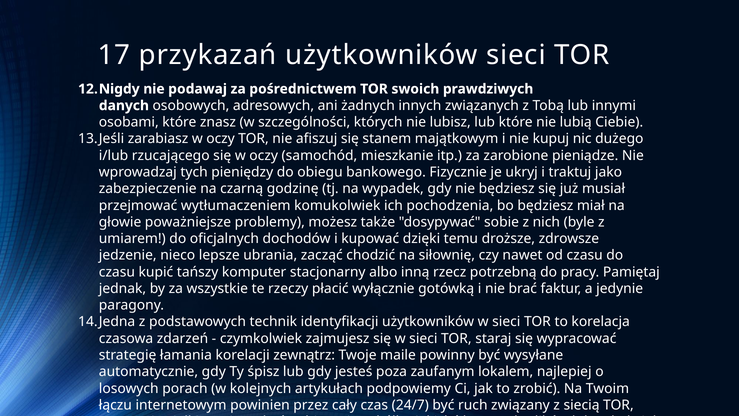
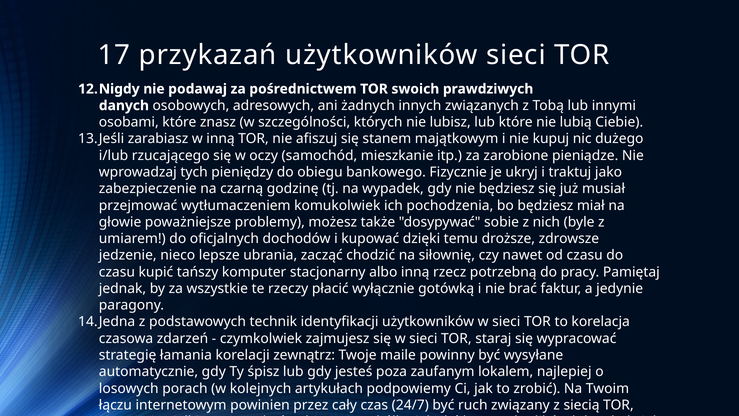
zarabiasz w oczy: oczy -> inną (221, 139)
